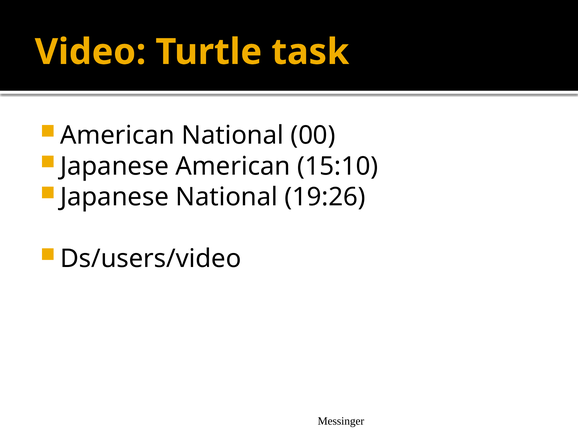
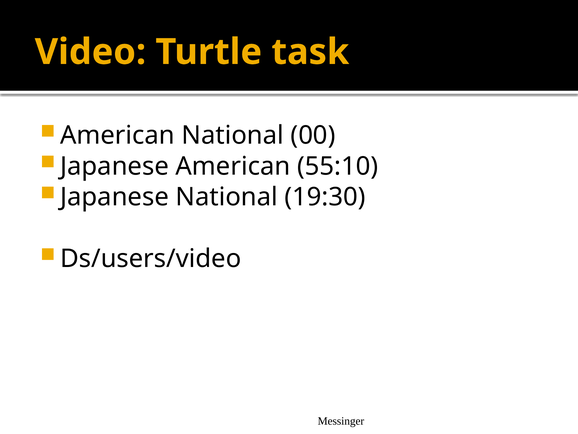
15:10: 15:10 -> 55:10 (338, 166)
19:26: 19:26 -> 19:30 (325, 197)
